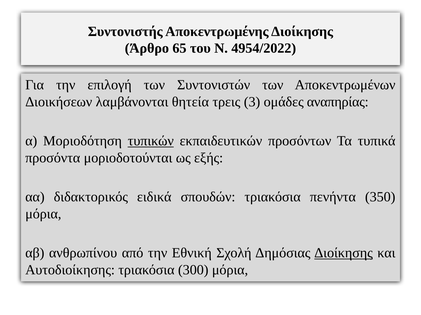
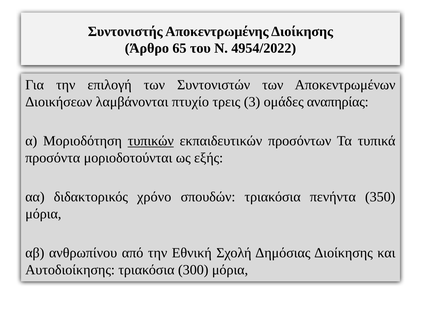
θητεία: θητεία -> πτυχίο (190, 102)
ειδικά: ειδικά -> χρόνο (154, 197)
Διοίκησης underline: present -> none (344, 254)
